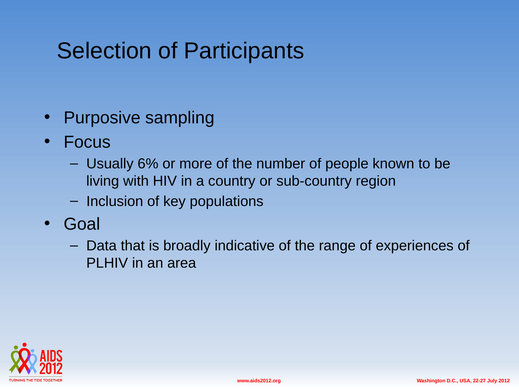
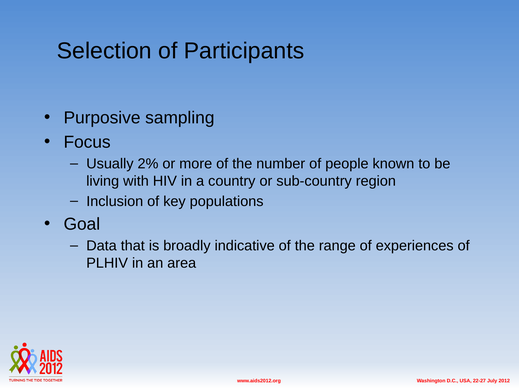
6%: 6% -> 2% (148, 164)
